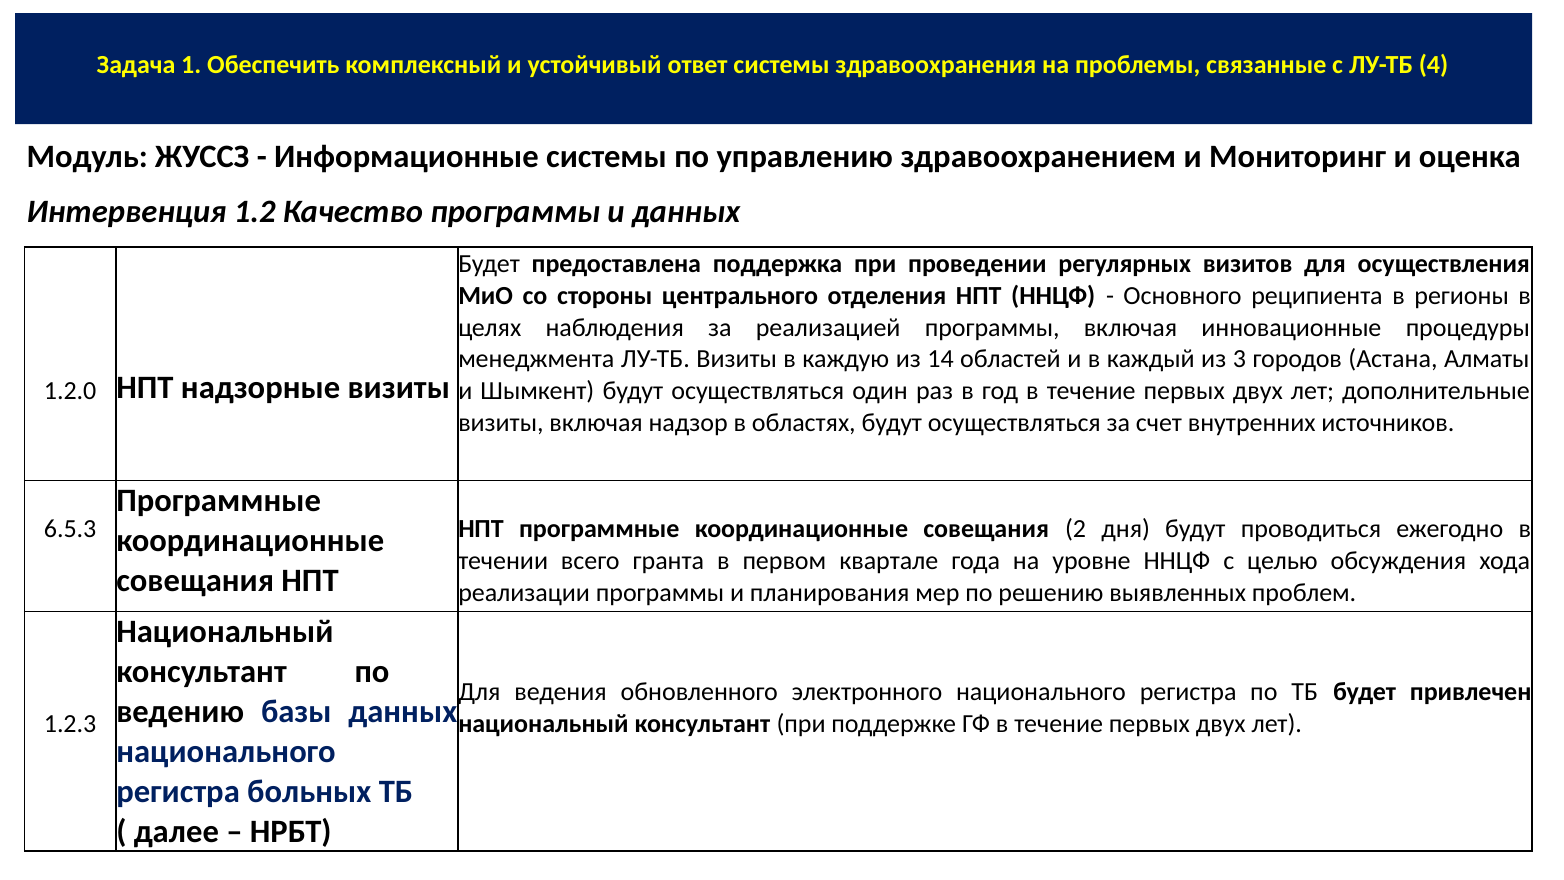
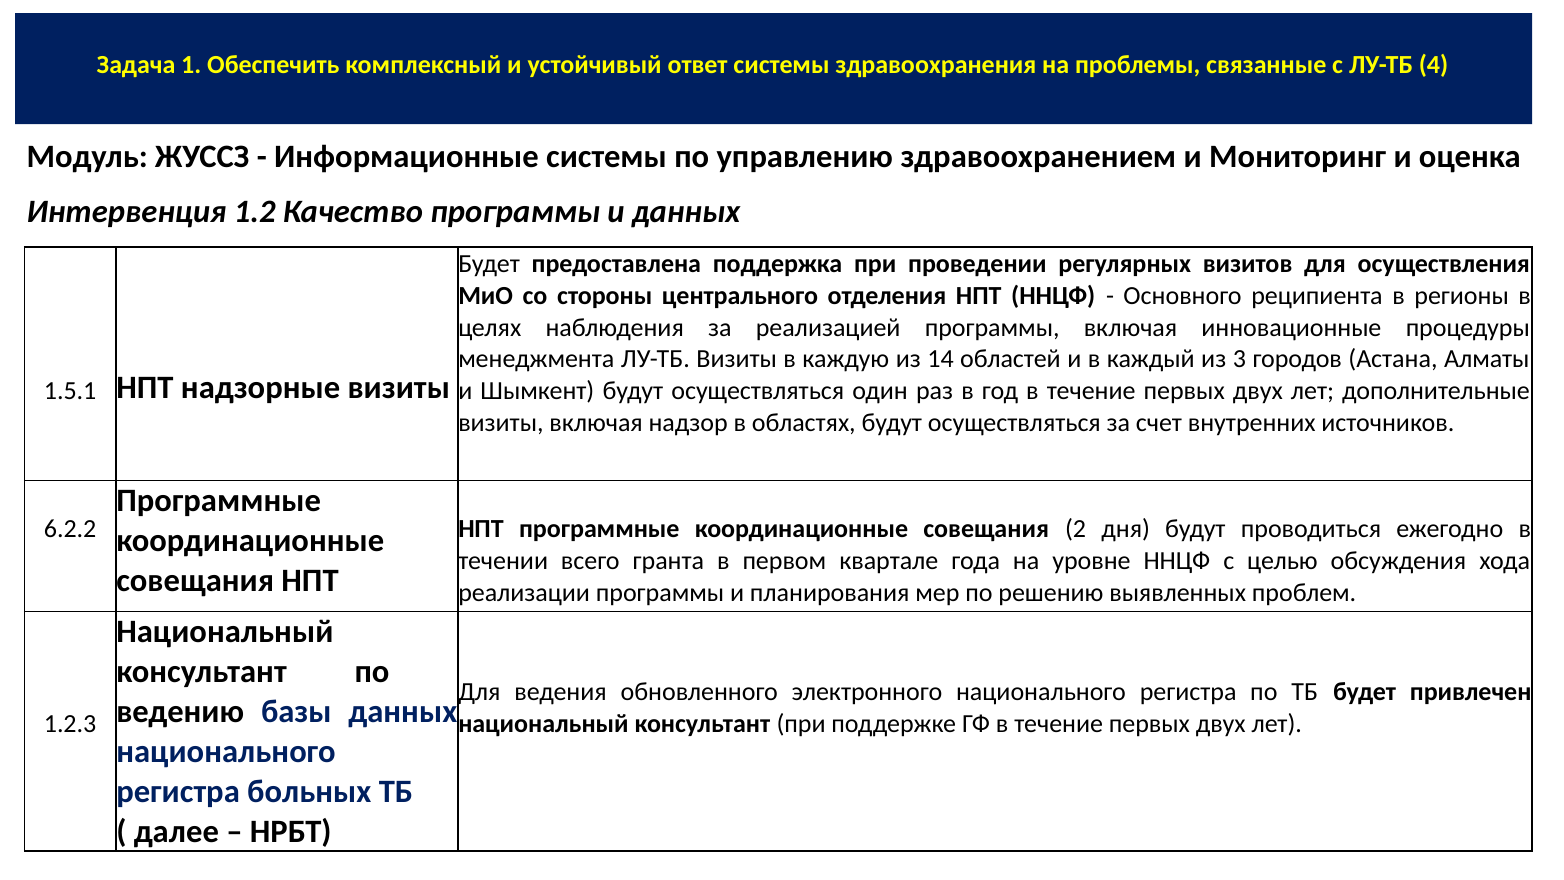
1.2.0: 1.2.0 -> 1.5.1 (70, 391)
6.5.3: 6.5.3 -> 6.2.2 (70, 529)
